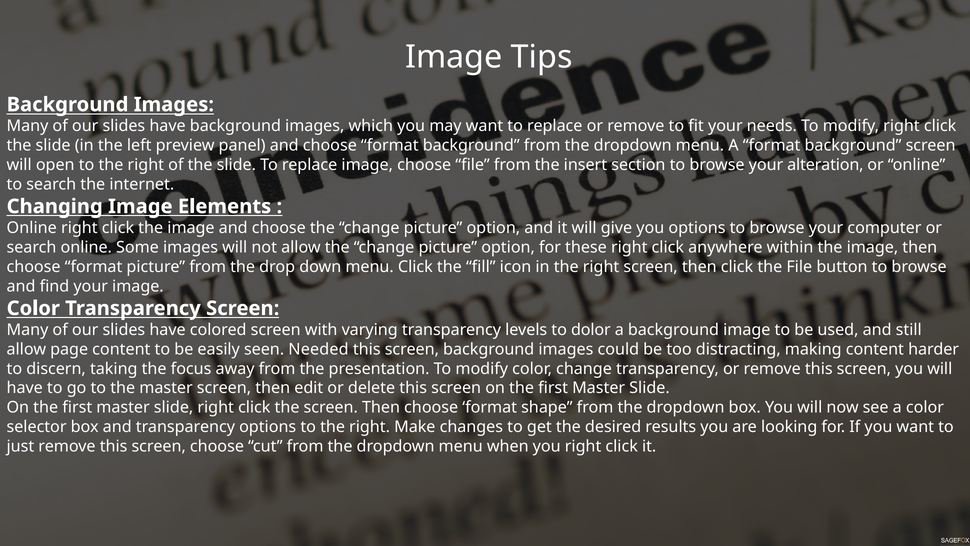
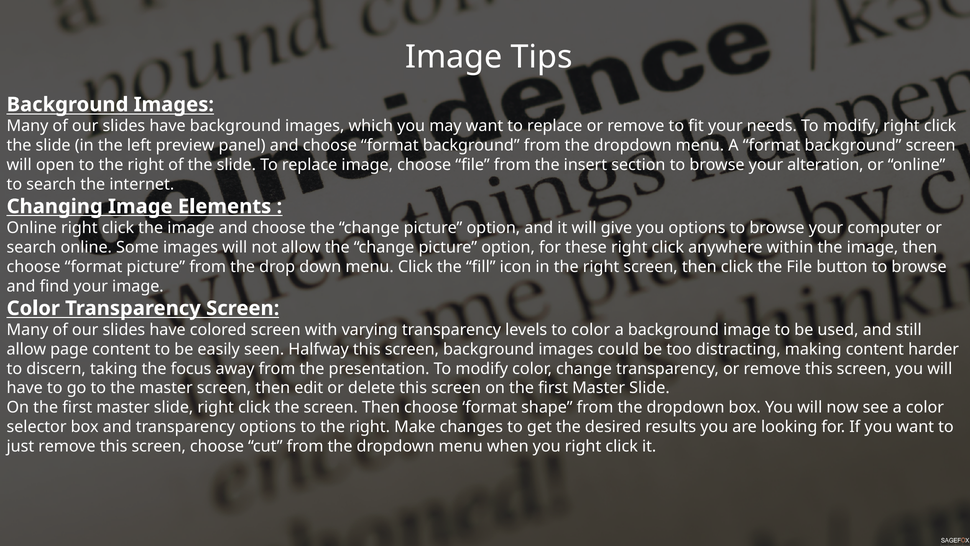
to dolor: dolor -> color (591, 330)
Needed: Needed -> Halfway (319, 349)
